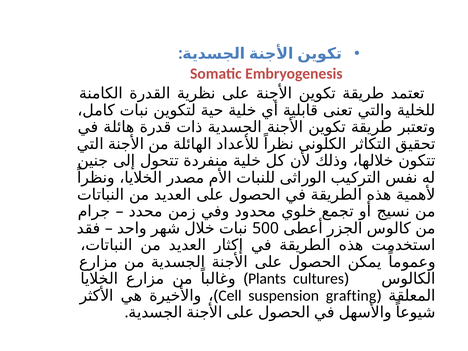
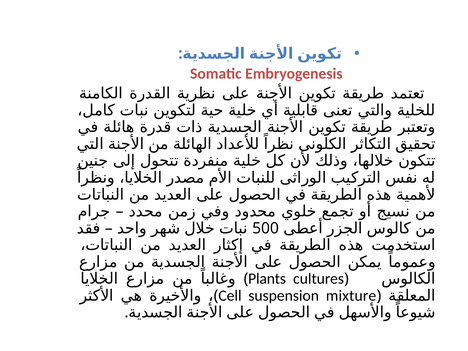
grafting: grafting -> mixture (351, 296)
